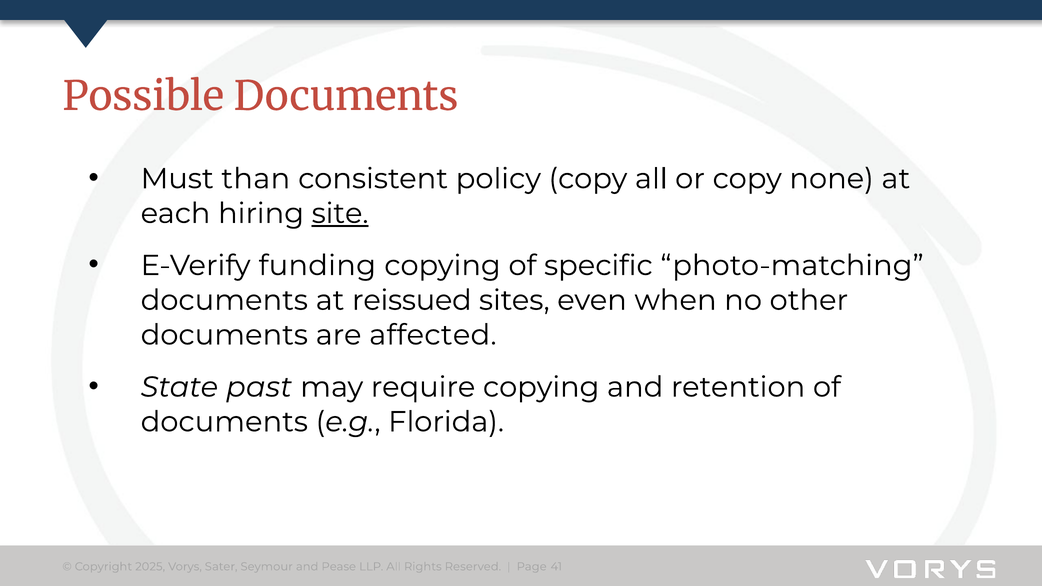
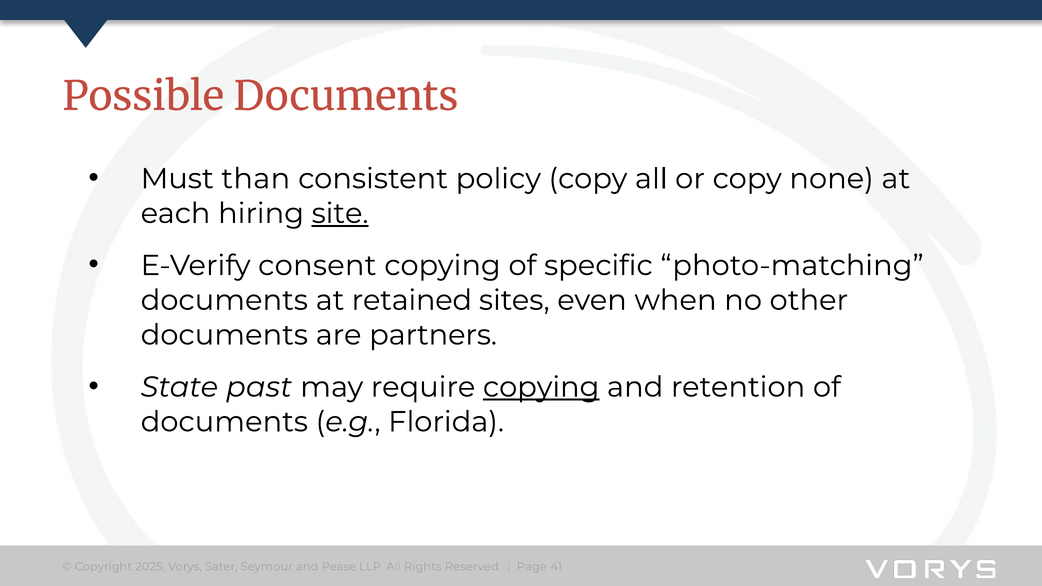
funding: funding -> consent (317, 266)
reissued: reissued -> retained (412, 300)
affected: affected -> partners (433, 335)
copying underline: none -> present (541, 387)
